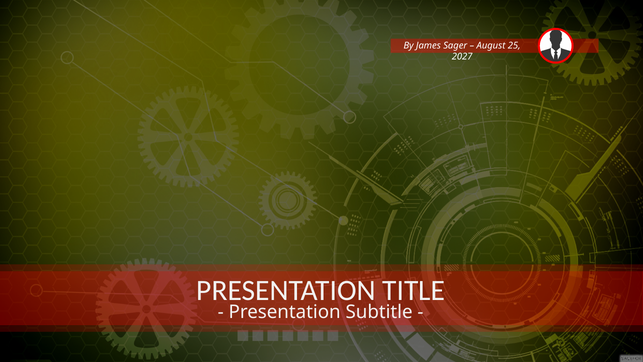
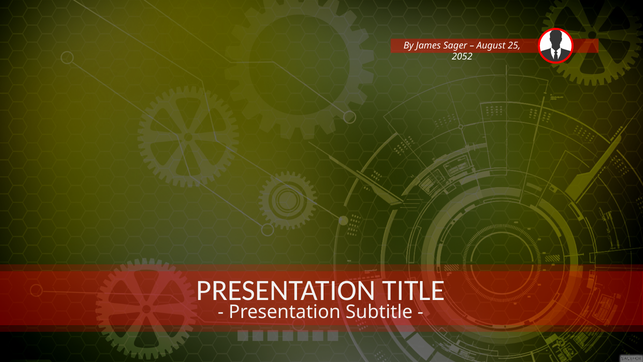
2027: 2027 -> 2052 (462, 57)
